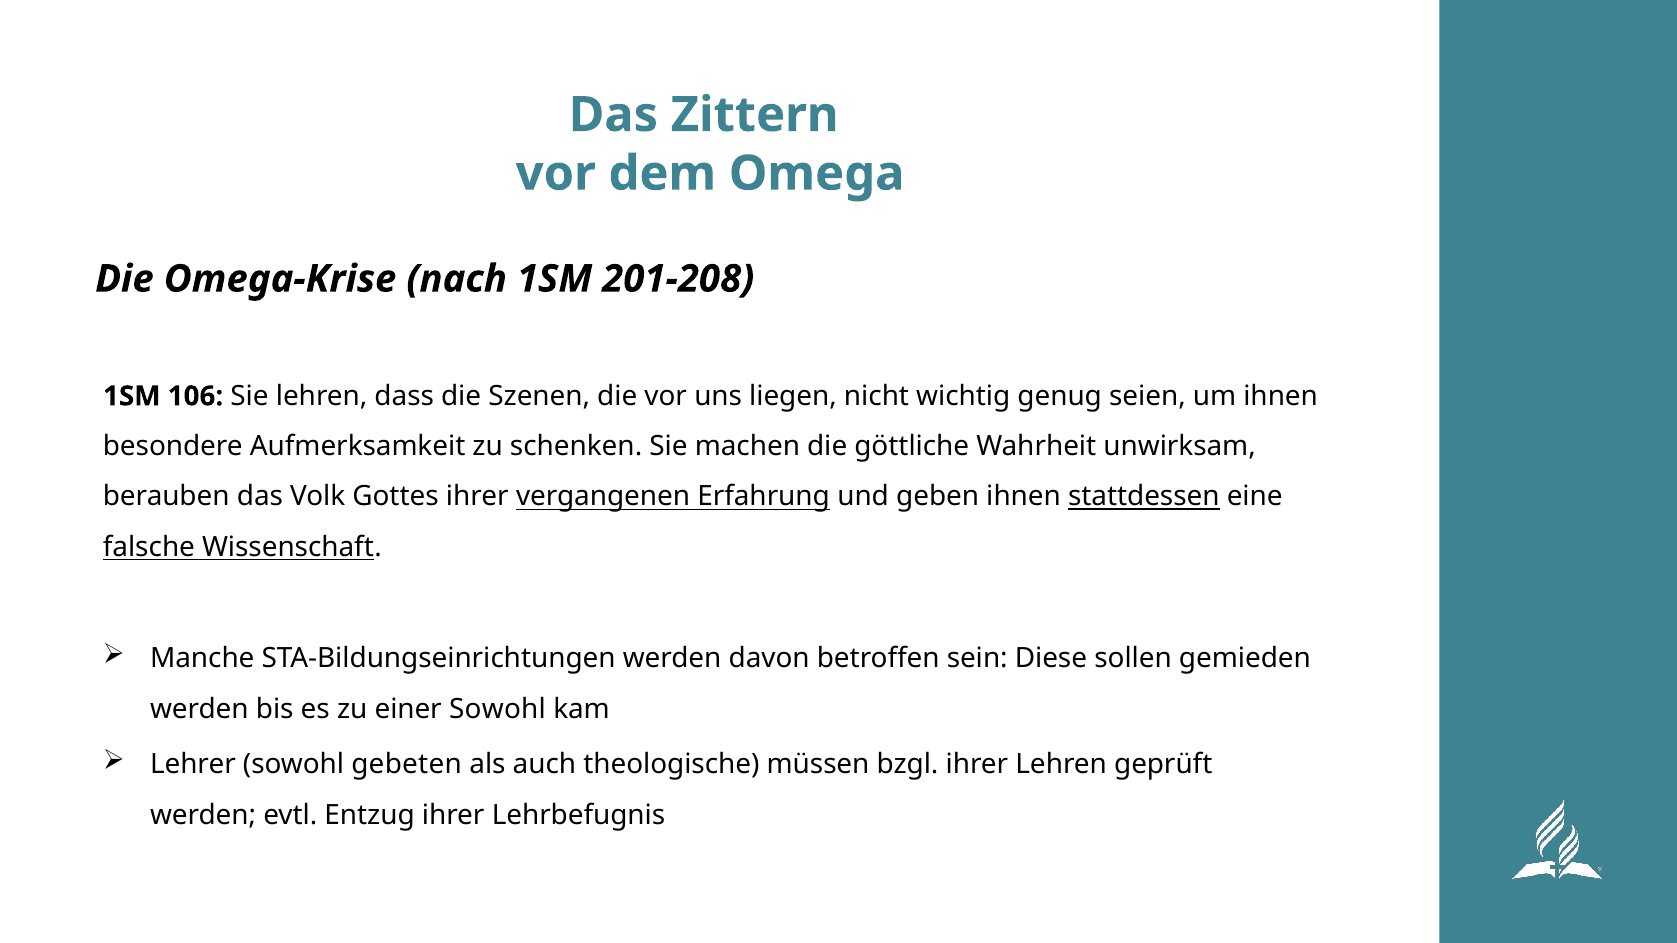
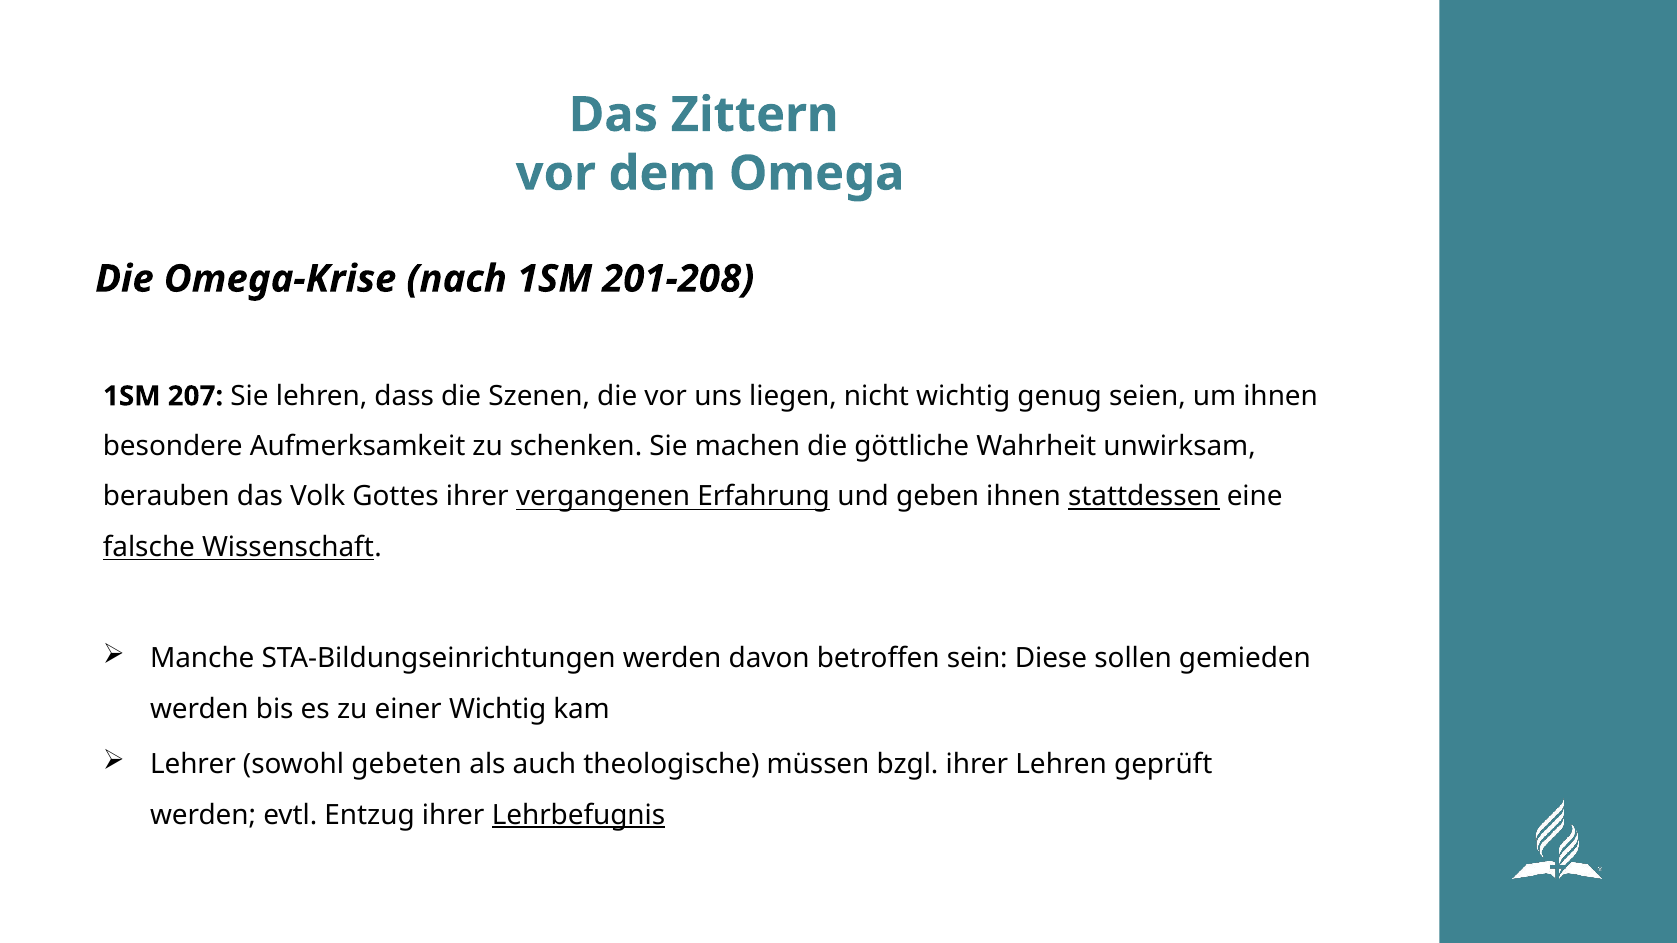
106: 106 -> 207 (195, 396)
einer Sowohl: Sowohl -> Wichtig (498, 709)
Lehrbefugnis underline: none -> present (578, 815)
